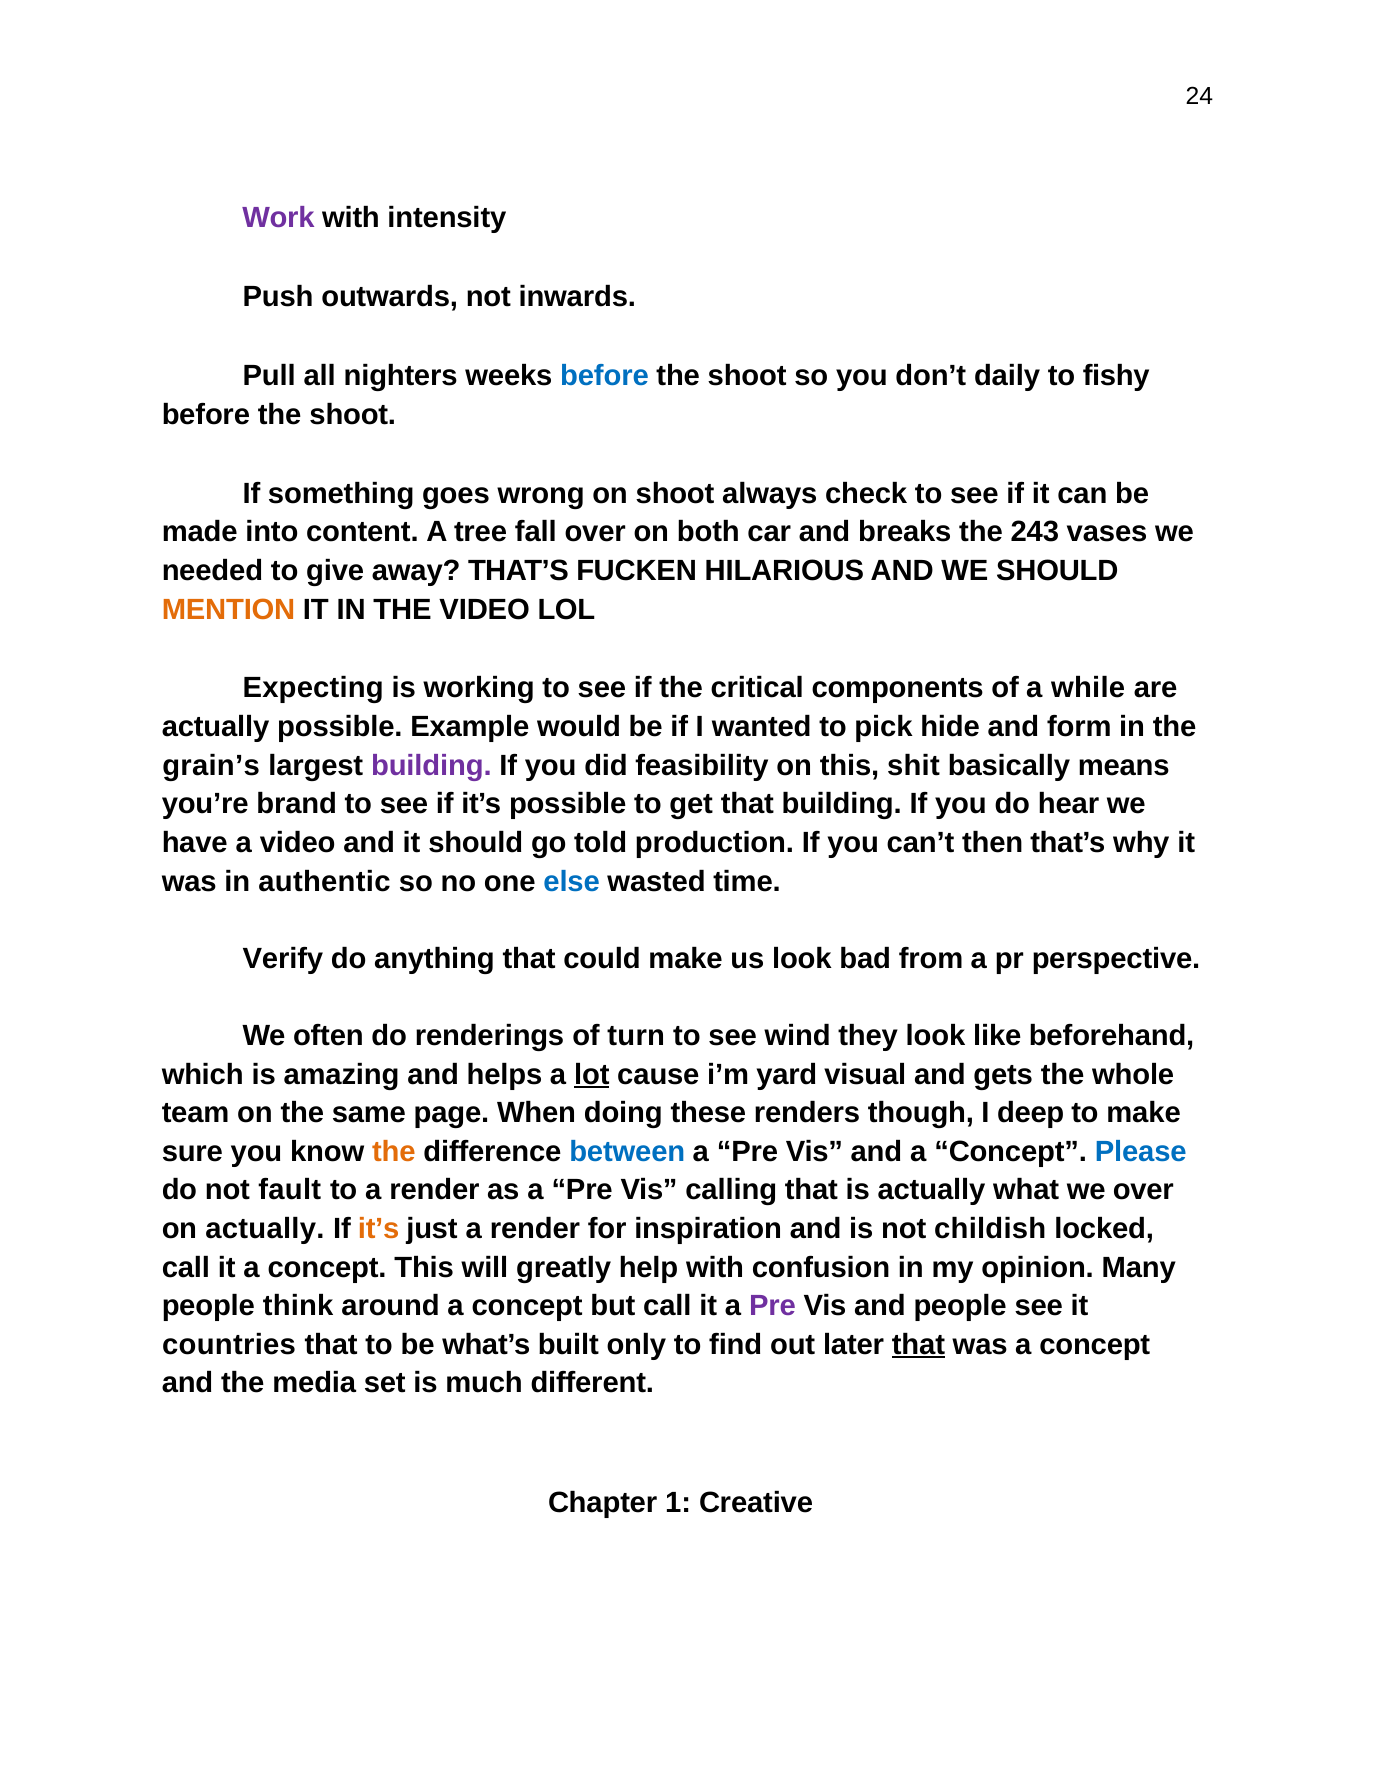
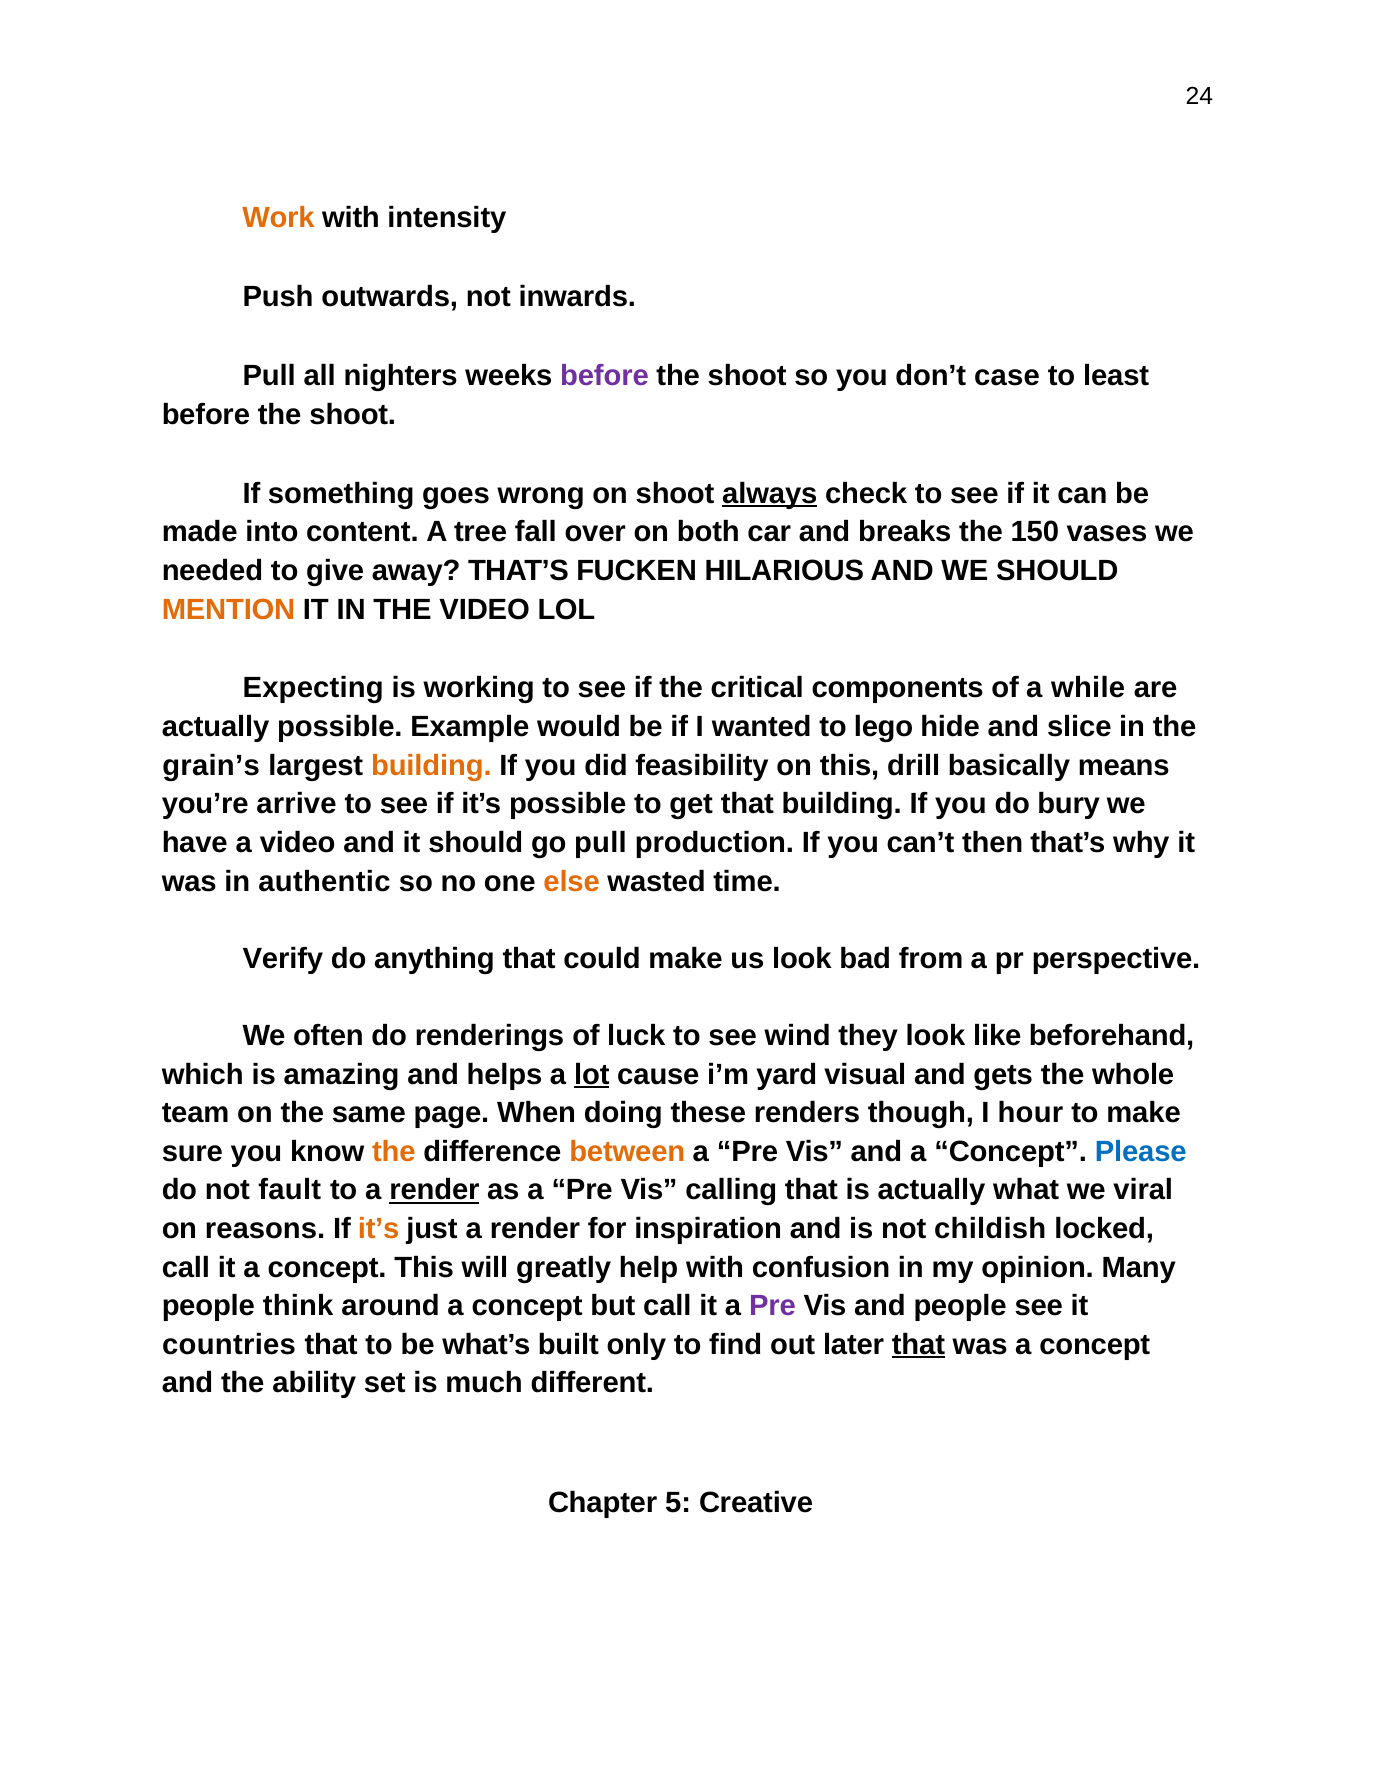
Work colour: purple -> orange (278, 218)
before colour: blue -> purple (604, 376)
daily: daily -> case (1007, 376)
fishy: fishy -> least (1116, 376)
always underline: none -> present (770, 493)
243: 243 -> 150 (1035, 532)
pick: pick -> lego (884, 727)
form: form -> slice (1079, 727)
building colour: purple -> orange (431, 765)
shit: shit -> drill (914, 765)
brand: brand -> arrive (297, 804)
hear: hear -> bury (1069, 804)
go told: told -> pull (600, 842)
else colour: blue -> orange (572, 881)
turn: turn -> luck (636, 1035)
deep: deep -> hour (1030, 1113)
between colour: blue -> orange (627, 1151)
render underline: none -> present (434, 1190)
we over: over -> viral (1143, 1190)
on actually: actually -> reasons (265, 1228)
media: media -> ability (314, 1383)
1: 1 -> 5 (678, 1502)
